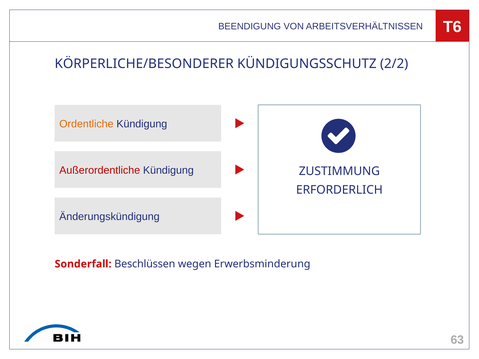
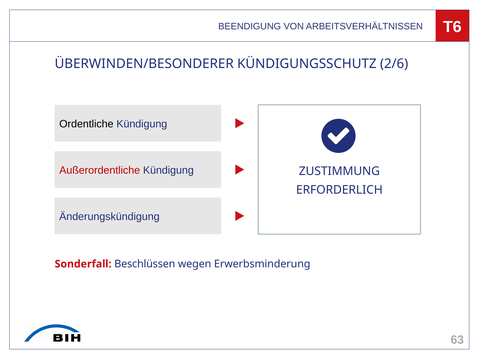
KÖRPERLICHE/BESONDERER: KÖRPERLICHE/BESONDERER -> ÜBERWINDEN/BESONDERER (144, 64)
2/2: 2/2 -> 2/6 (394, 64)
Ordentliche colour: orange -> black (86, 124)
